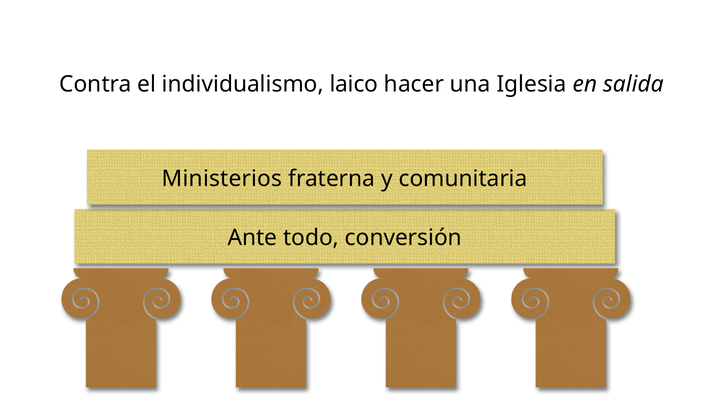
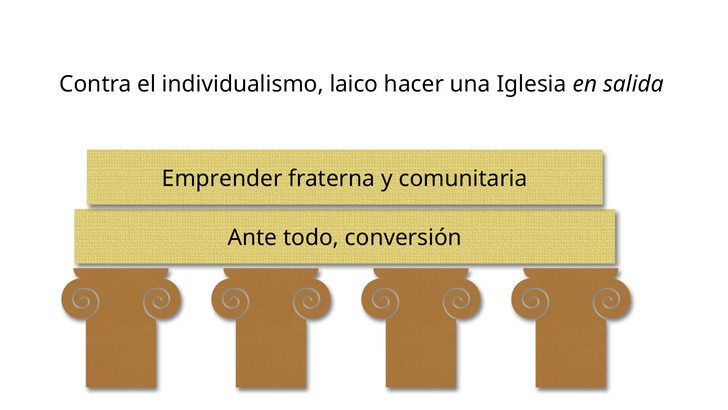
Ministerios: Ministerios -> Emprender (222, 178)
